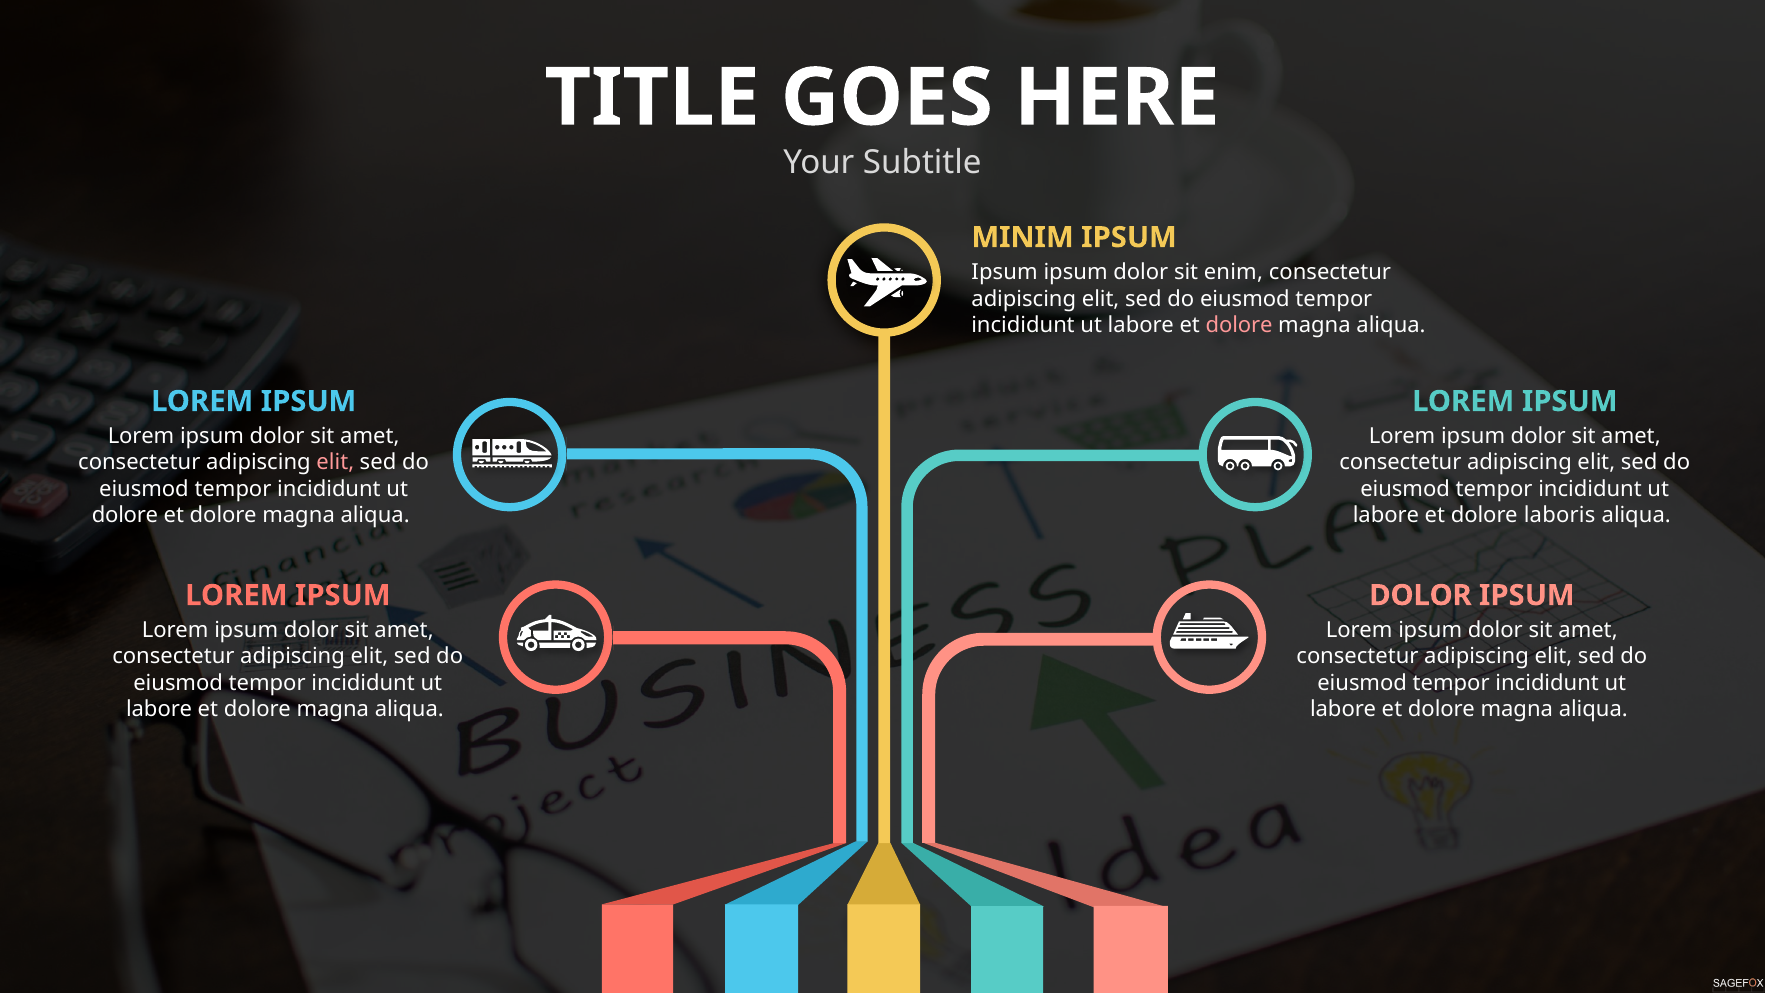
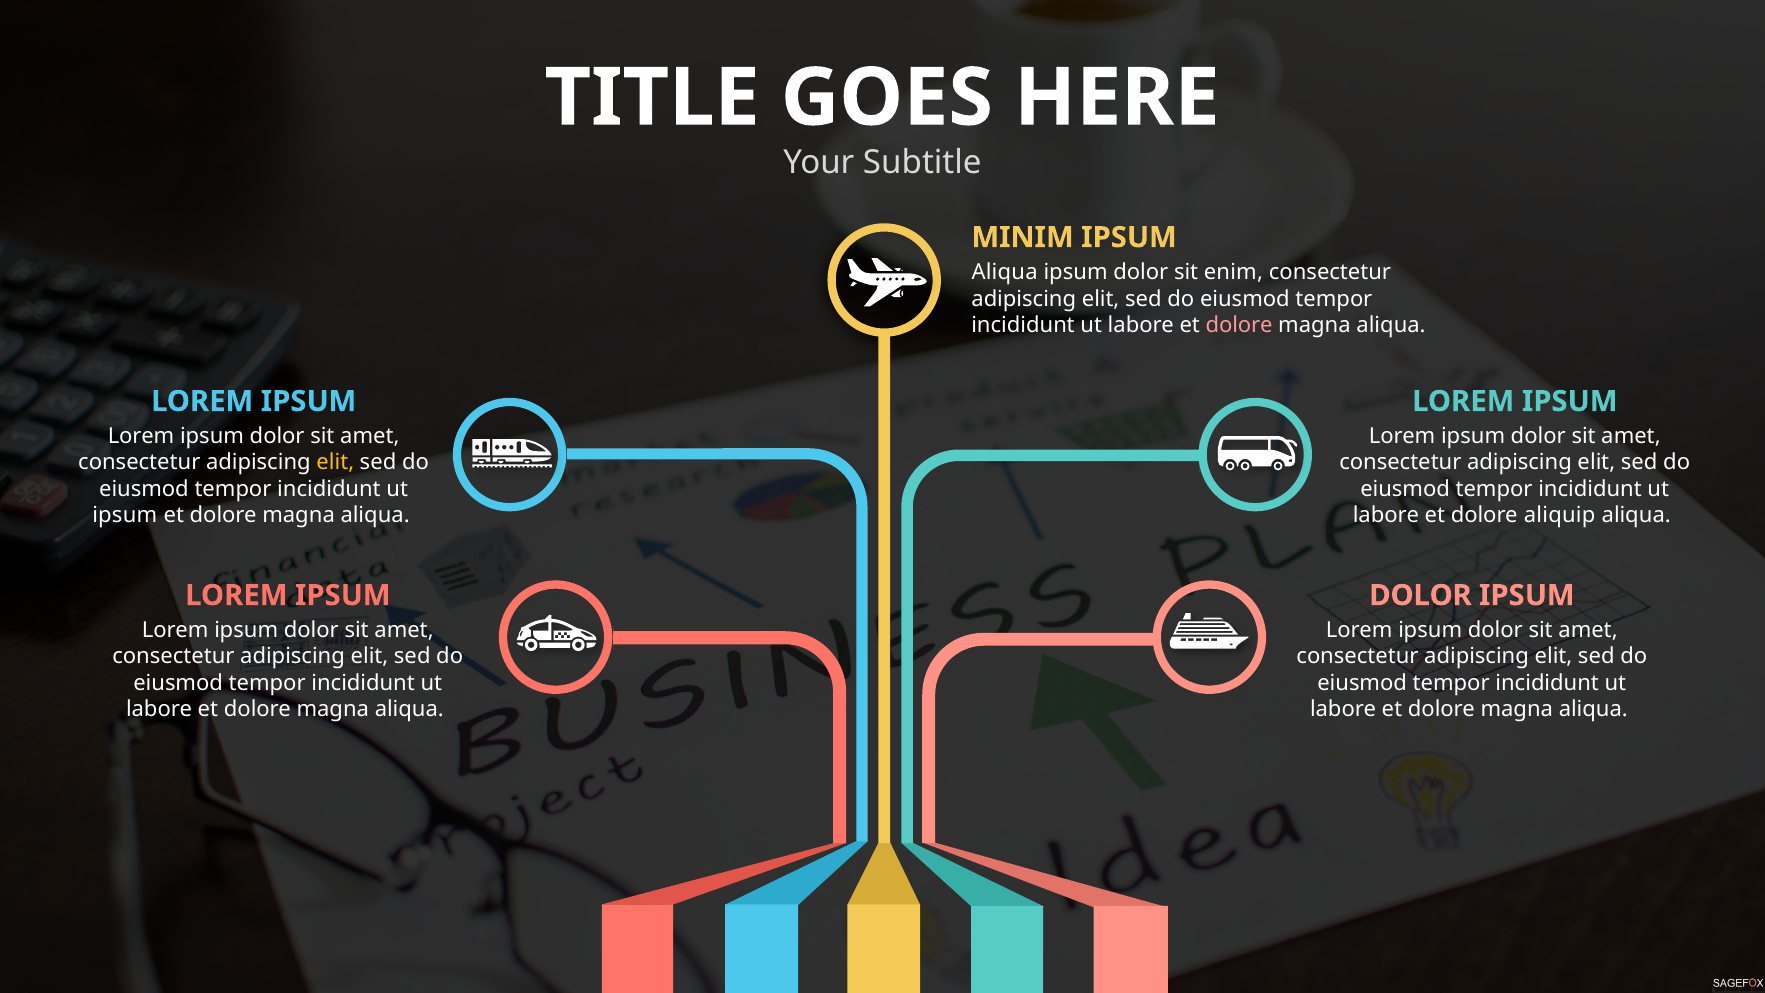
Ipsum: Ipsum -> Aliqua (1005, 272)
elit colour: pink -> yellow (335, 463)
dolore: dolore -> ipsum (125, 515)
laboris: laboris -> aliquip (1560, 515)
